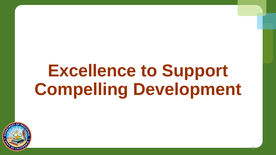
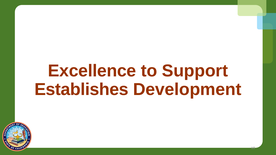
Compelling: Compelling -> Establishes (81, 90)
